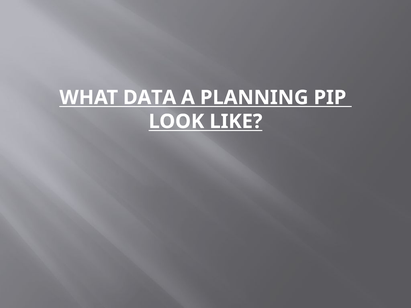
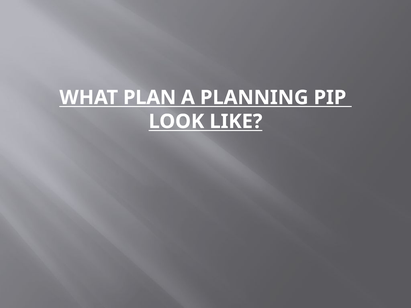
DATA: DATA -> PLAN (150, 98)
